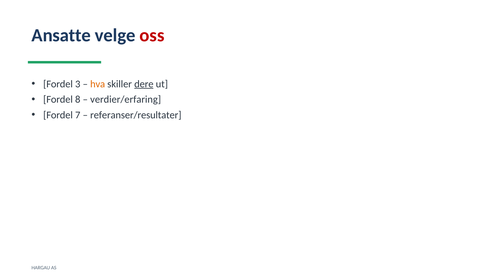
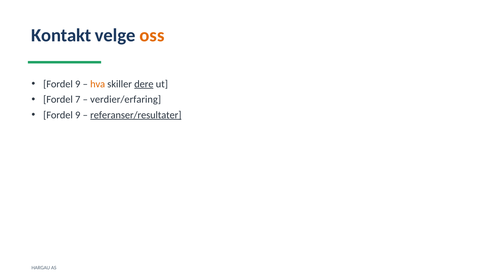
Ansatte: Ansatte -> Kontakt (61, 35)
oss colour: red -> orange (152, 35)
3: 3 -> 9 (78, 84)
8: 8 -> 7 (78, 100)
7: 7 -> 9 (78, 115)
referanser/resultater underline: none -> present (136, 115)
